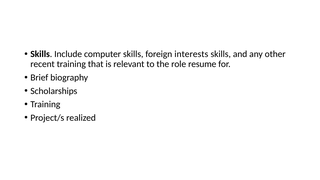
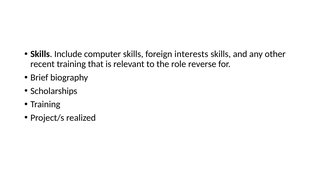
resume: resume -> reverse (202, 64)
